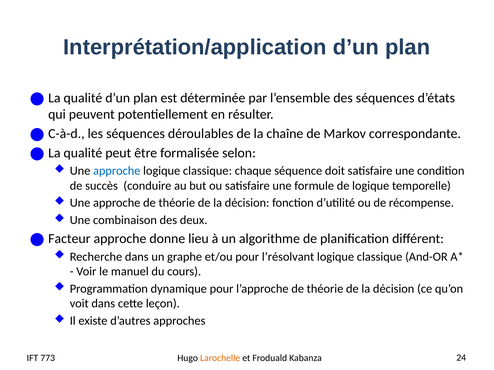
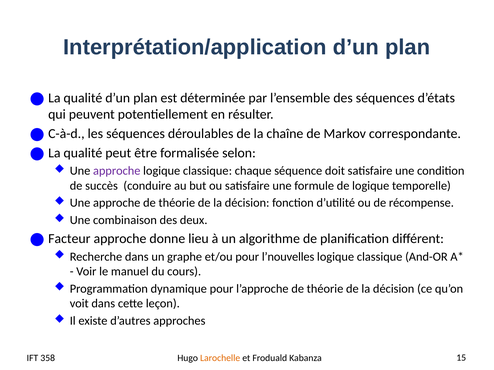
approche colour: blue -> purple (117, 171)
l’résolvant: l’résolvant -> l’nouvelles (288, 257)
773: 773 -> 358 (48, 358)
24: 24 -> 15 (461, 358)
